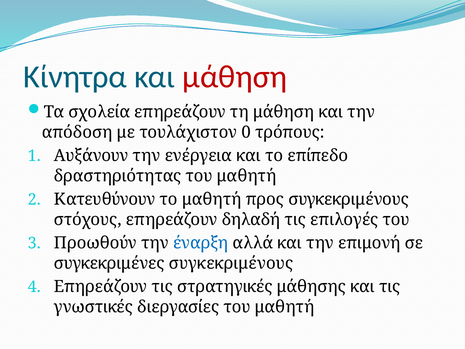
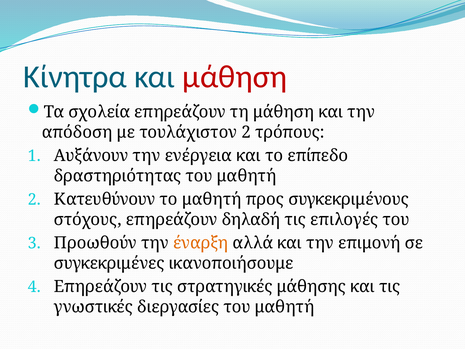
τουλάχιστον 0: 0 -> 2 (246, 132)
έναρξη colour: blue -> orange (201, 243)
συγκεκριμένες συγκεκριμένους: συγκεκριμένους -> ικανοποιήσουμε (231, 263)
